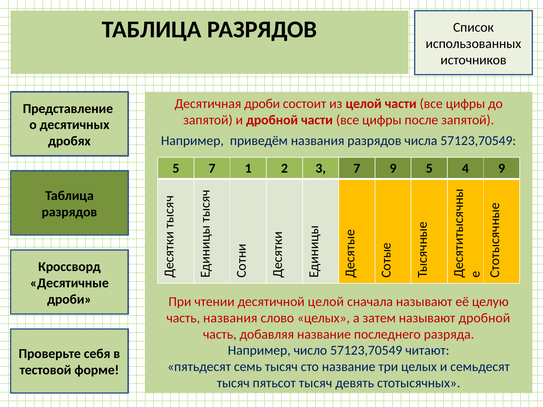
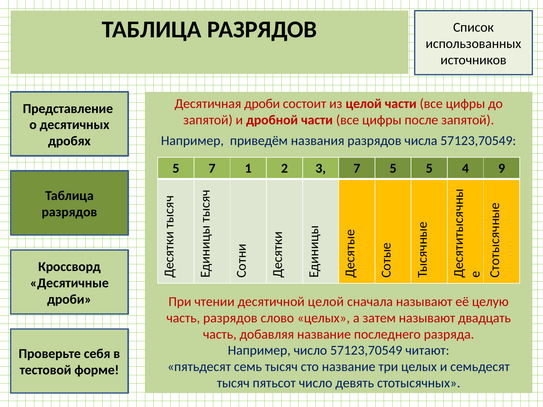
7 9: 9 -> 5 (393, 168)
часть названия: названия -> разрядов (230, 318)
называют дробной: дробной -> двадцать (484, 318)
пятьсот тысяч: тысяч -> число (316, 383)
